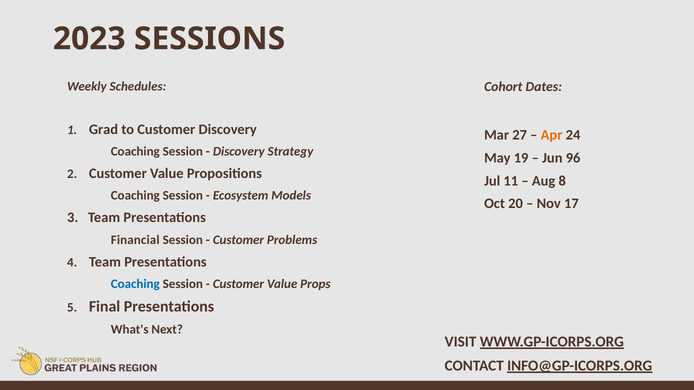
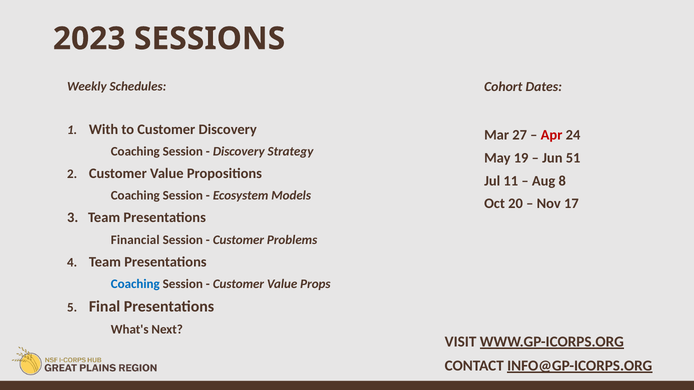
Grad: Grad -> With (104, 130)
Apr colour: orange -> red (552, 135)
96: 96 -> 51 (573, 158)
